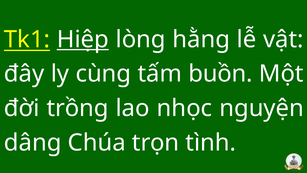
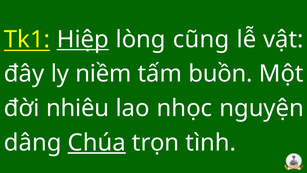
hằng: hằng -> cũng (201, 39)
cùng: cùng -> niềm (103, 74)
trồng: trồng -> nhiêu (78, 108)
Chúa underline: none -> present (97, 142)
